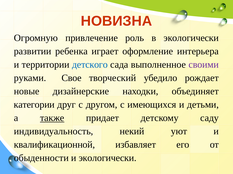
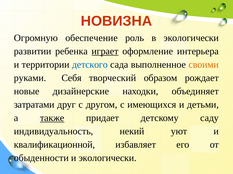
привлечение: привлечение -> обеспечение (92, 38)
играет underline: none -> present (105, 51)
своими colour: purple -> orange (204, 65)
Свое: Свое -> Себя (72, 78)
убедило: убедило -> образом (161, 78)
категории: категории -> затратами (34, 105)
